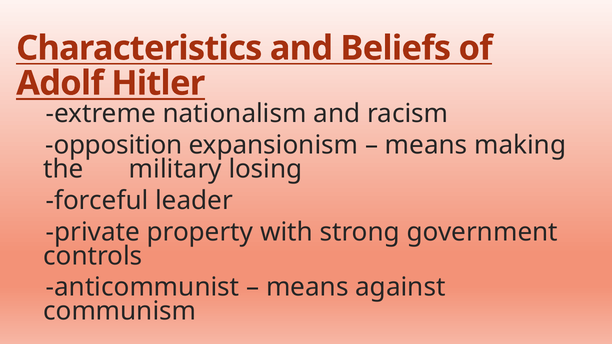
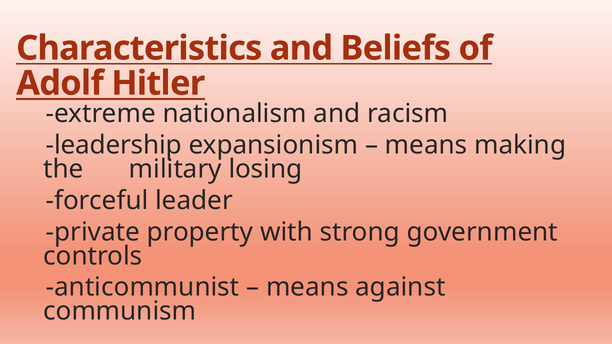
opposition: opposition -> leadership (114, 145)
